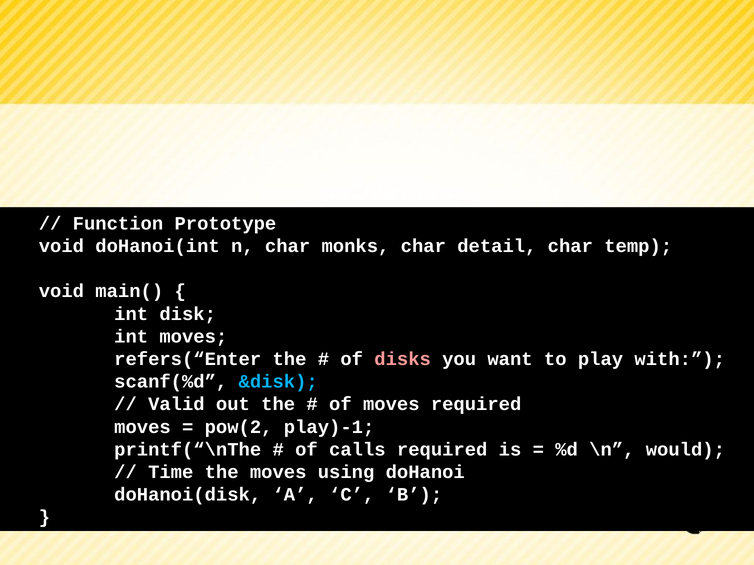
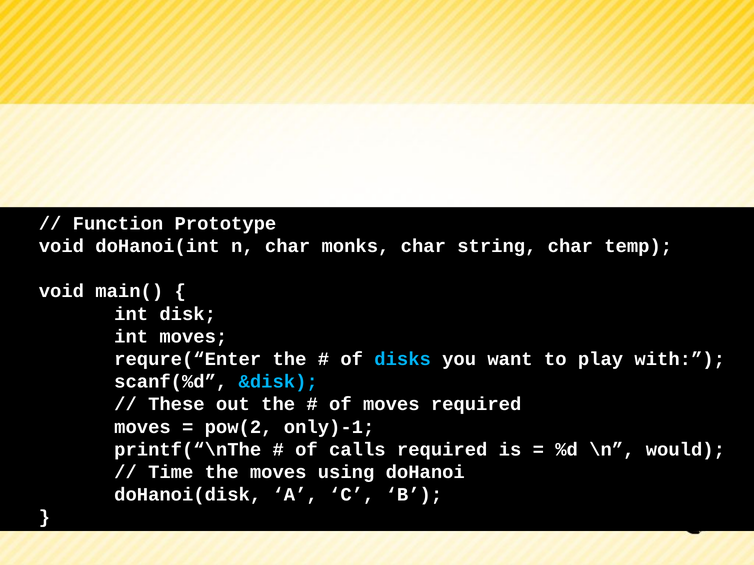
detail: detail -> string (497, 246)
refers(“Enter: refers(“Enter -> requre(“Enter (188, 359)
disks colour: pink -> light blue (403, 359)
Valid: Valid -> These (176, 405)
play)-1: play)-1 -> only)-1 (329, 427)
